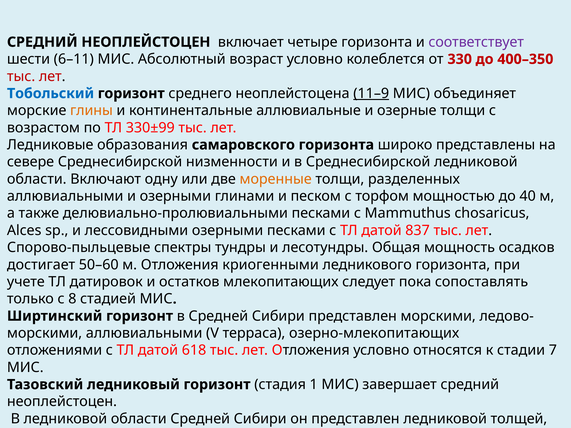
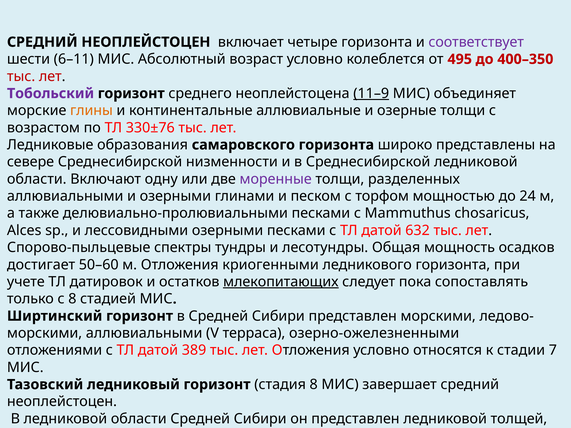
330: 330 -> 495 (460, 59)
Тобольский colour: blue -> purple (51, 94)
330±99: 330±99 -> 330±76 (150, 128)
моренные colour: orange -> purple (276, 179)
40: 40 -> 24 (528, 196)
837: 837 -> 632 (418, 231)
млекопитающих underline: none -> present (281, 282)
озерно-млекопитающих: озерно-млекопитающих -> озерно-ожелезненными (374, 333)
618: 618 -> 389 (194, 350)
стадия 1: 1 -> 8 (314, 385)
